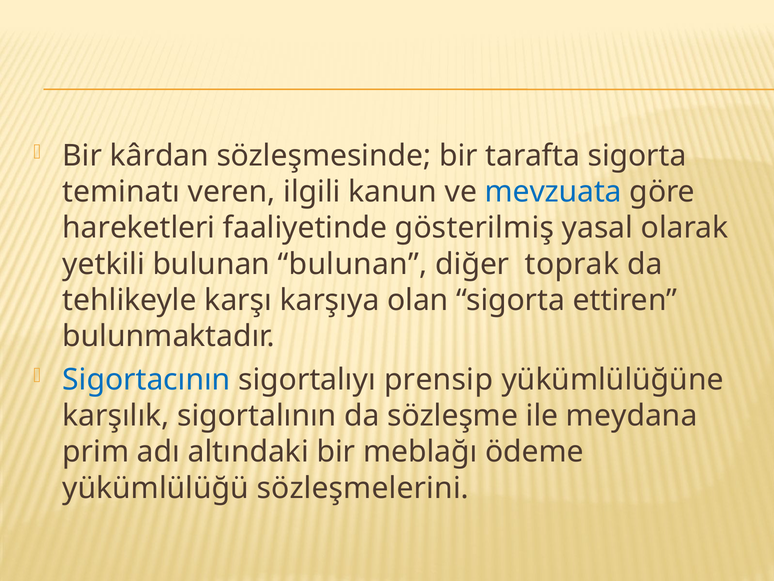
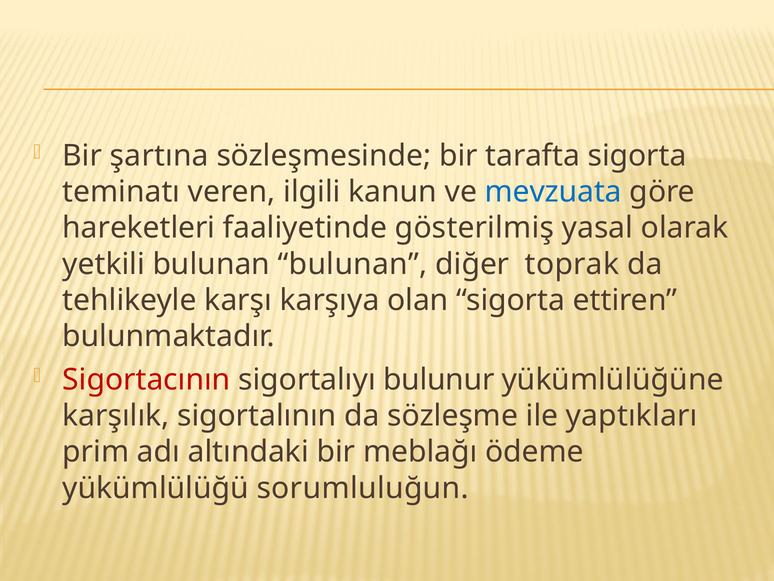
kârdan: kârdan -> şartına (159, 156)
Sigortacının colour: blue -> red (147, 379)
prensip: prensip -> bulunur (439, 379)
meydana: meydana -> yaptıkları (632, 415)
sözleşmelerini: sözleşmelerini -> sorumluluğun (363, 488)
